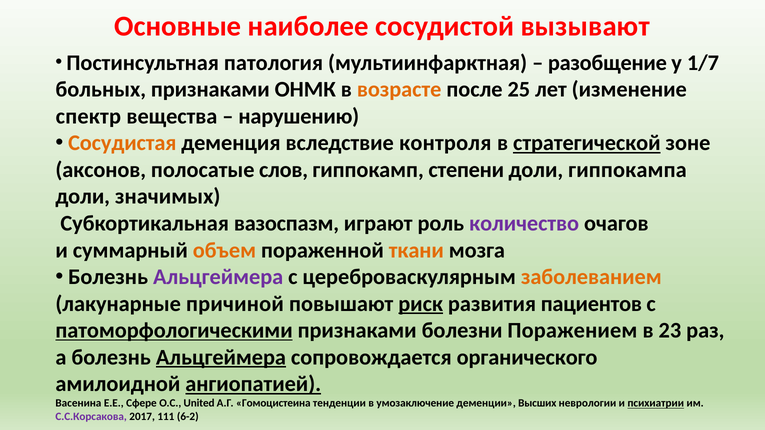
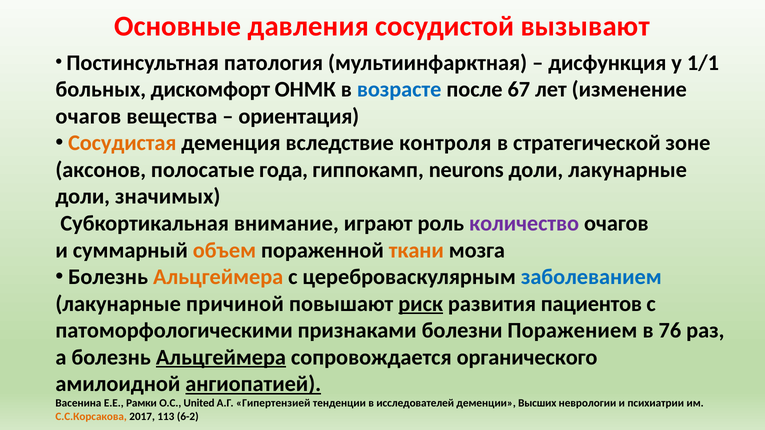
наиболее: наиболее -> давления (308, 26)
разобщение: разобщение -> дисфункция (607, 63)
1/7: 1/7 -> 1/1 (703, 63)
больных признаками: признаками -> дискомфорт (210, 90)
возрасте colour: orange -> blue (399, 90)
25: 25 -> 67 (519, 90)
спектр: спектр -> очагов (88, 116)
нарушению: нарушению -> ориентация (299, 116)
стратегической underline: present -> none (587, 143)
слов: слов -> года (284, 170)
степени: степени -> neurons (466, 170)
доли гиппокампа: гиппокампа -> лакунарные (628, 170)
вазоспазм: вазоспазм -> внимание (286, 224)
Альцгеймера colour: purple -> orange (218, 277)
заболеванием colour: orange -> blue (591, 277)
патоморфологическими underline: present -> none (174, 331)
23: 23 -> 76 (670, 331)
Сфере: Сфере -> Рамки (141, 404)
Гомоцистеина: Гомоцистеина -> Гипертензией (273, 404)
умозаключение: умозаключение -> исследователей (415, 404)
психиатрии underline: present -> none (656, 404)
С.С.Корсакова colour: purple -> orange (91, 417)
111: 111 -> 113 (166, 417)
